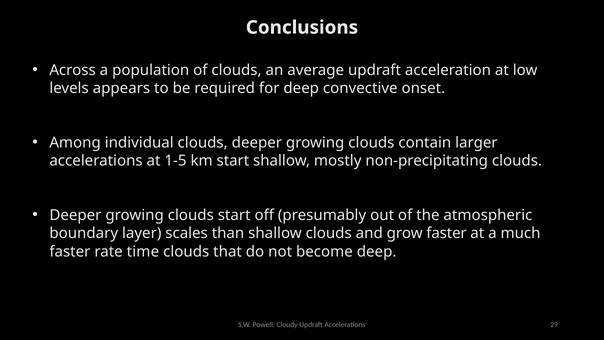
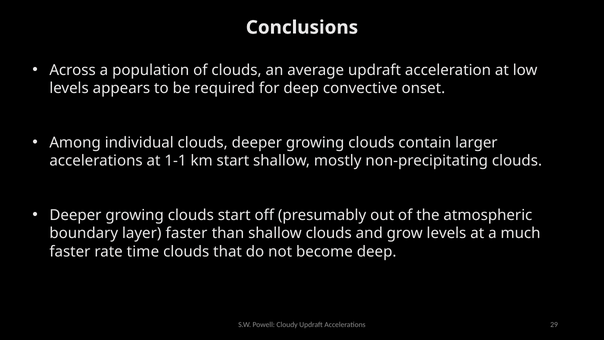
1-5: 1-5 -> 1-1 (175, 161)
layer scales: scales -> faster (187, 233)
grow faster: faster -> levels (446, 233)
